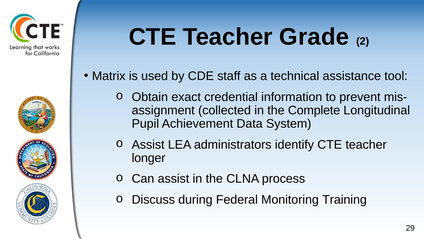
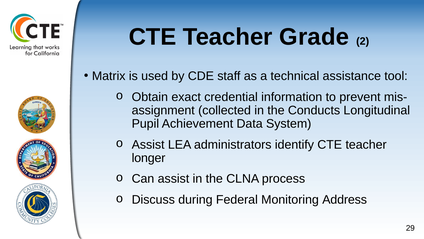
Complete: Complete -> Conducts (314, 110)
Training: Training -> Address (345, 199)
